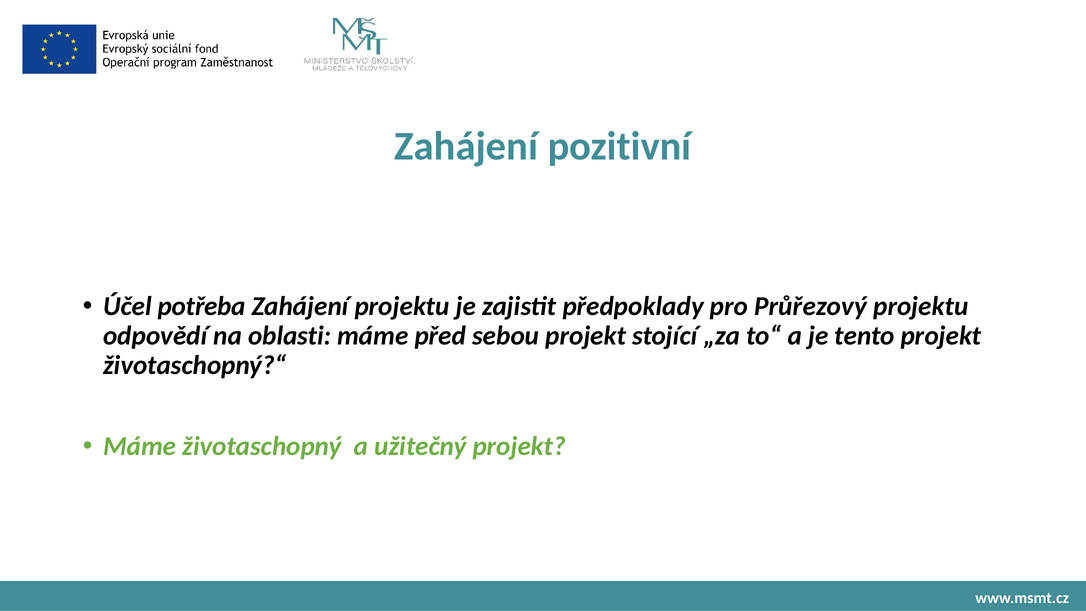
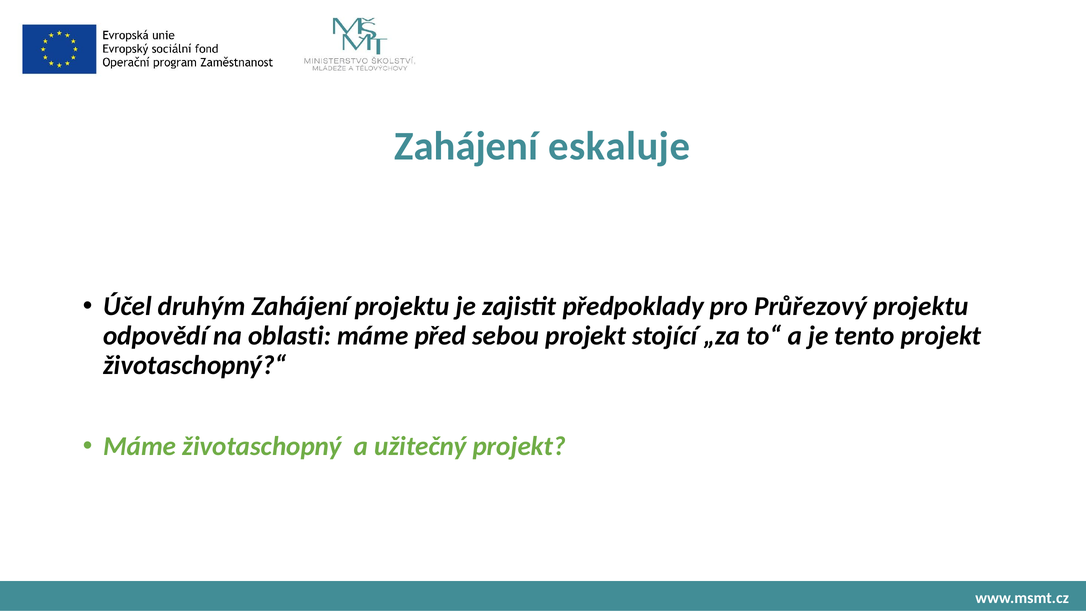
pozitivní: pozitivní -> eskaluje (619, 146)
potřeba: potřeba -> druhým (202, 306)
